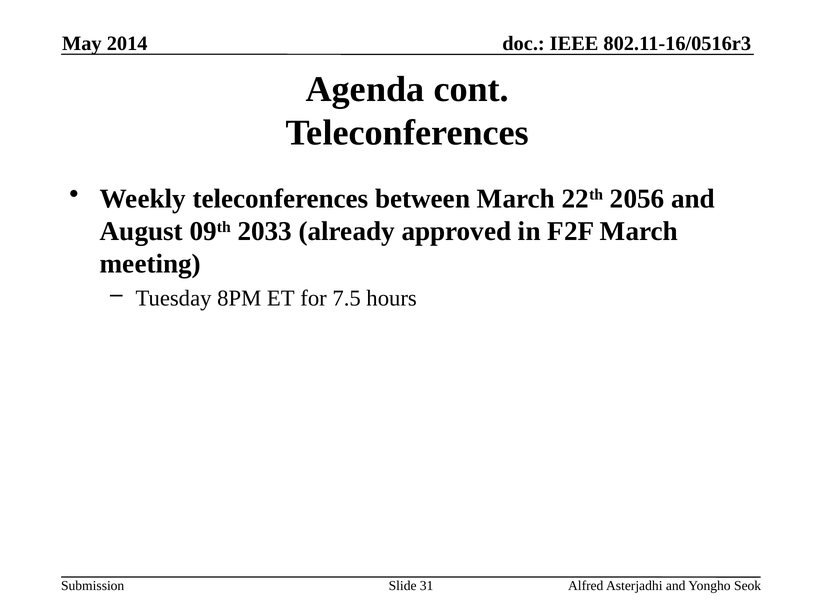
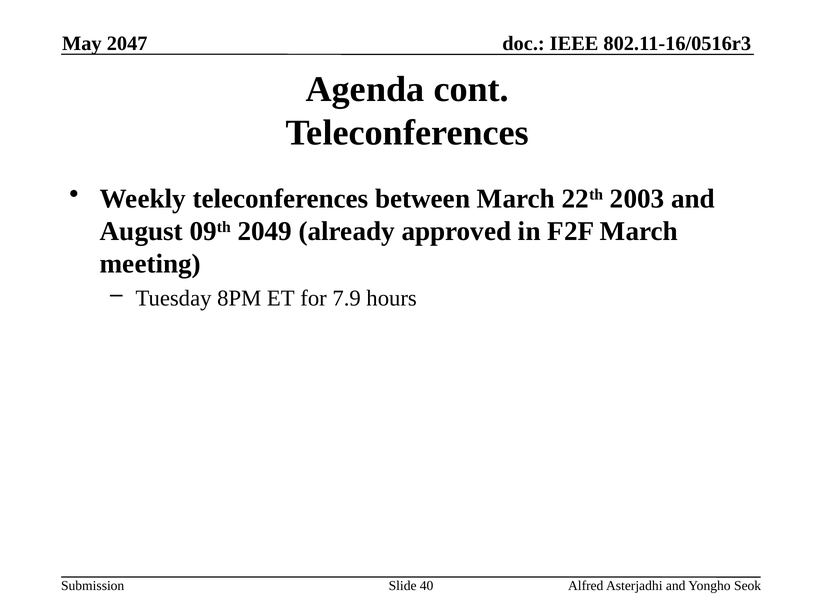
2014: 2014 -> 2047 (127, 43)
2056: 2056 -> 2003 (637, 199)
2033: 2033 -> 2049 (265, 231)
7.5: 7.5 -> 7.9 (347, 298)
31: 31 -> 40 (427, 586)
